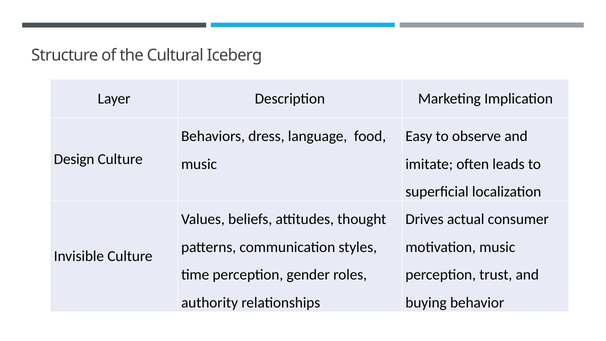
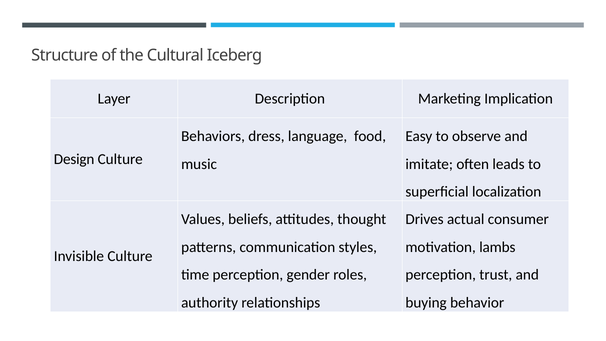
motivation music: music -> lambs (497, 247)
